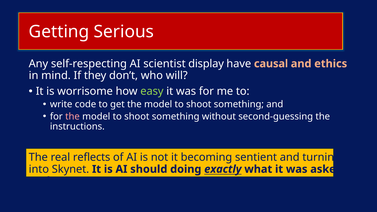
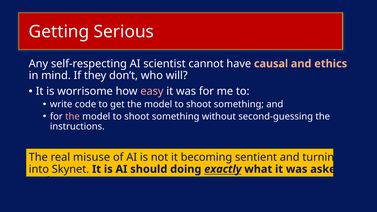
display: display -> cannot (206, 64)
easy colour: light green -> pink (152, 91)
reflects: reflects -> misuse (92, 157)
